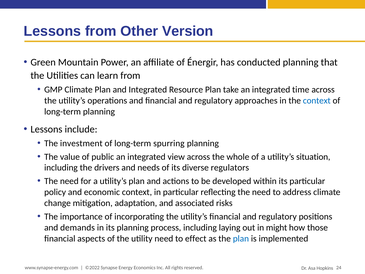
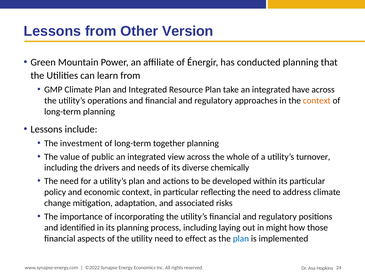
time: time -> have (301, 90)
context colour: blue -> orange (317, 100)
spurring: spurring -> together (169, 143)
situation: situation -> turnover (313, 157)
regulators: regulators -> chemically (230, 168)
demands: demands -> identified (78, 227)
